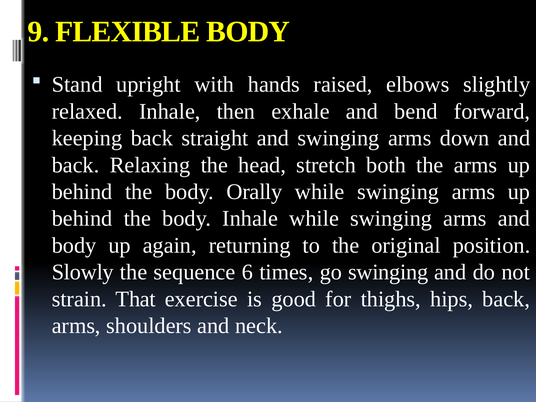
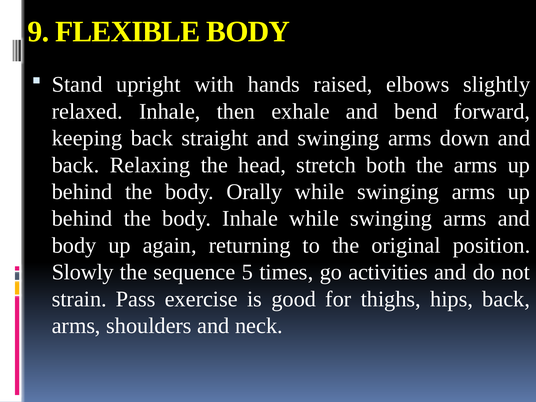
6: 6 -> 5 (247, 272)
go swinging: swinging -> activities (388, 272)
That: That -> Pass (136, 299)
